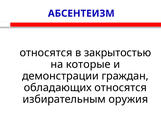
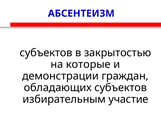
относятся: относятся -> субъектов (46, 53)
обладающих относятся: относятся -> субъектов (121, 87)
оружия: оружия -> участие (128, 99)
